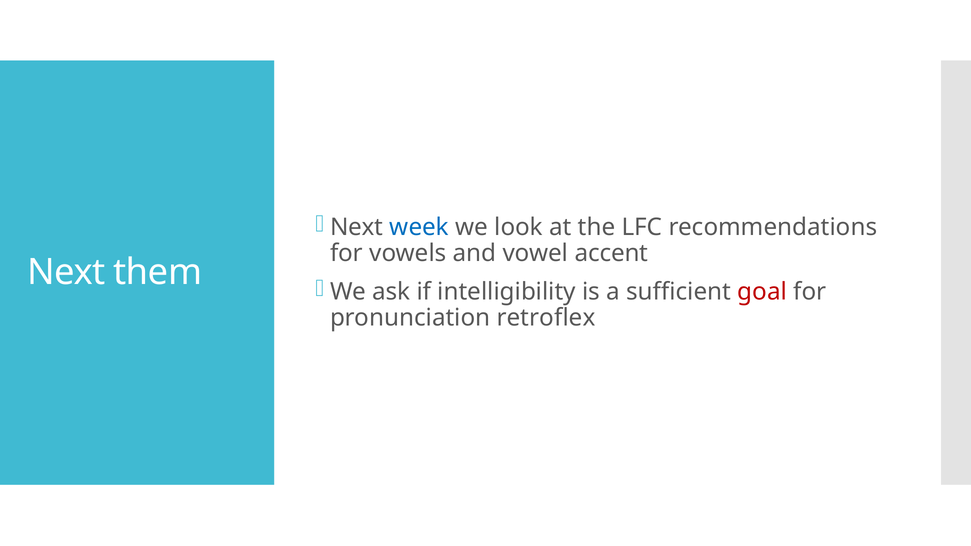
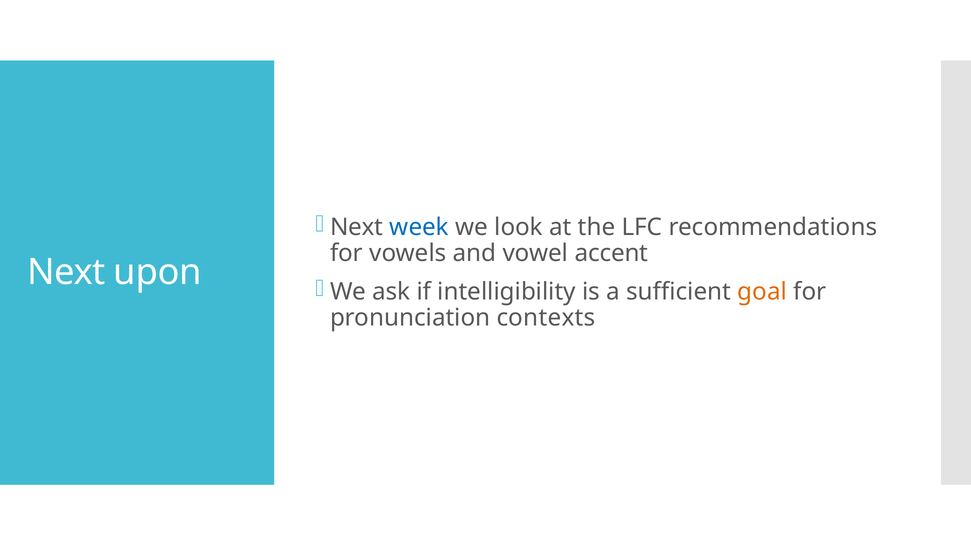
them: them -> upon (158, 272)
goal colour: red -> orange (762, 292)
retroflex: retroflex -> contexts (546, 318)
